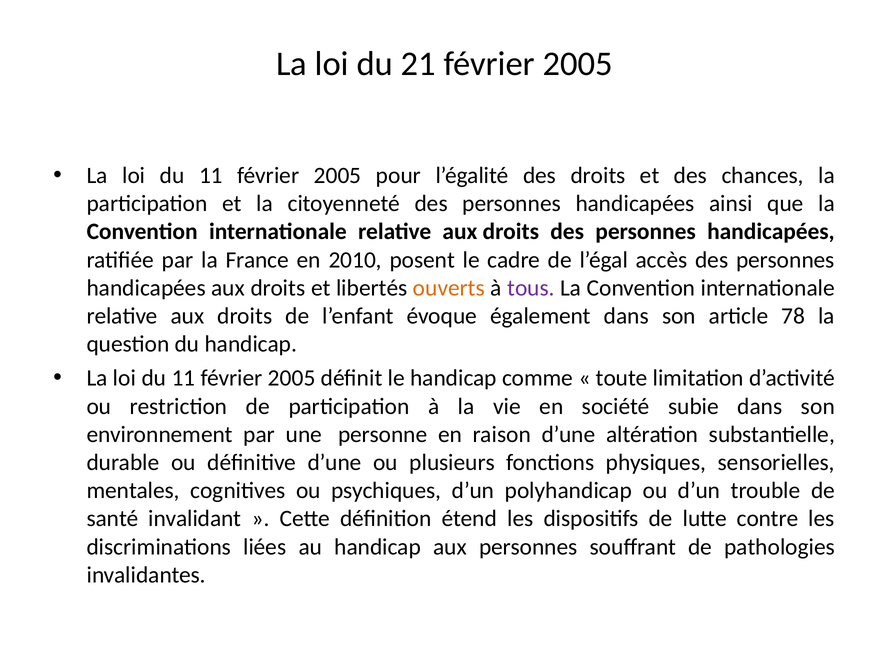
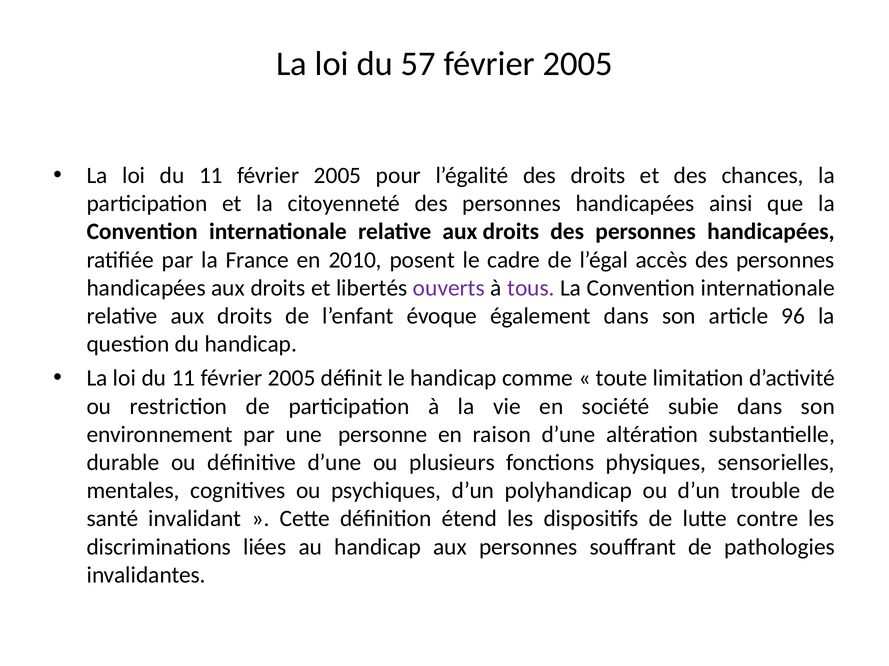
21: 21 -> 57 (418, 64)
ouverts colour: orange -> purple (449, 288)
78: 78 -> 96 (793, 316)
